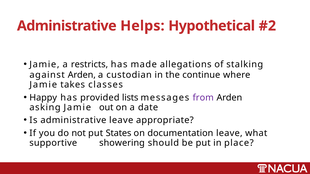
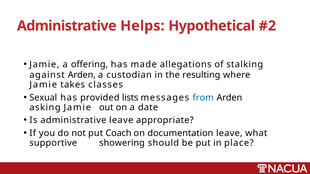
restricts: restricts -> offering (90, 65)
continue: continue -> resulting (201, 75)
Happy: Happy -> Sexual (43, 98)
from colour: purple -> blue (203, 98)
States: States -> Coach (119, 134)
